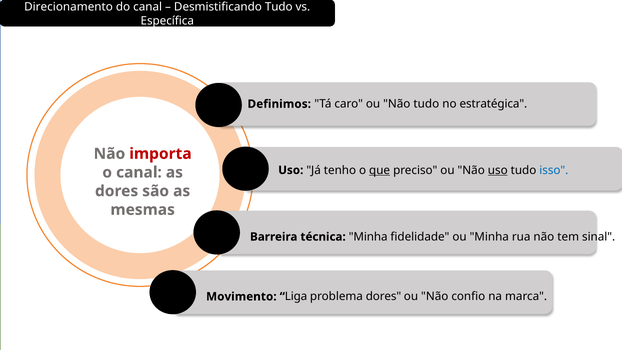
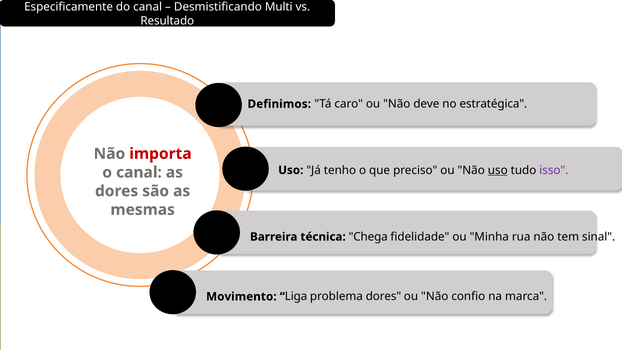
Direcionamento: Direcionamento -> Especificamente (69, 7)
Desmistificando Tudo: Tudo -> Multi (279, 7)
Específica: Específica -> Resultado (167, 21)
Não tudo: tudo -> deve (426, 104)
que underline: present -> none (380, 170)
isso colour: blue -> purple (554, 170)
técnica Minha: Minha -> Chega (368, 237)
